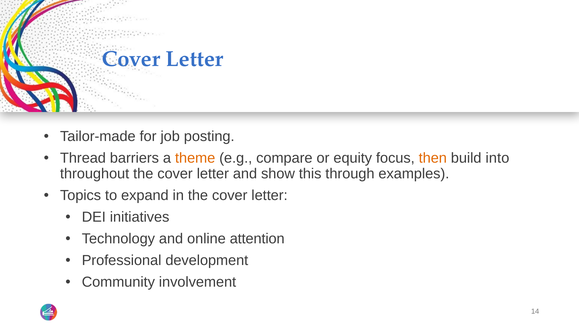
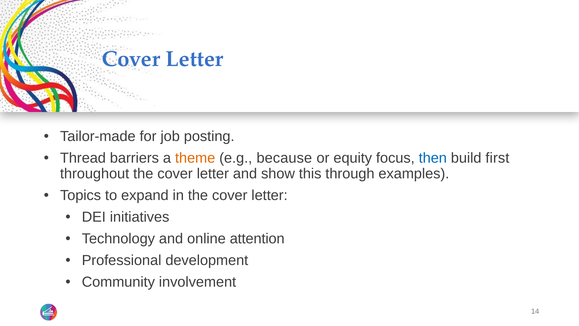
compare: compare -> because (284, 158)
then colour: orange -> blue (433, 158)
into: into -> first (497, 158)
